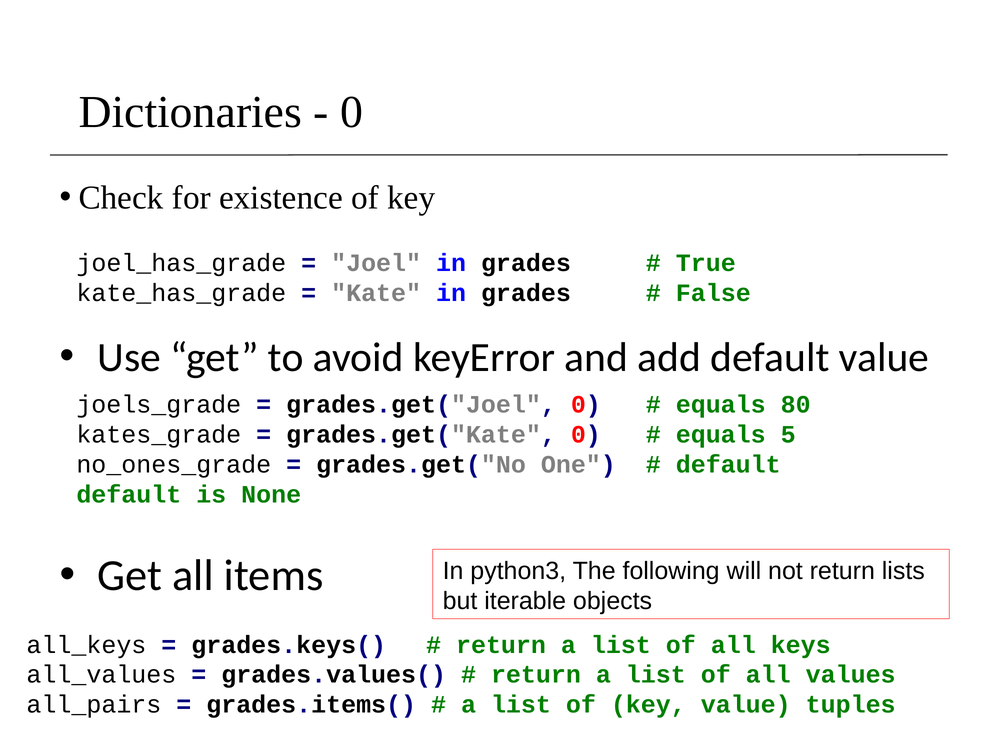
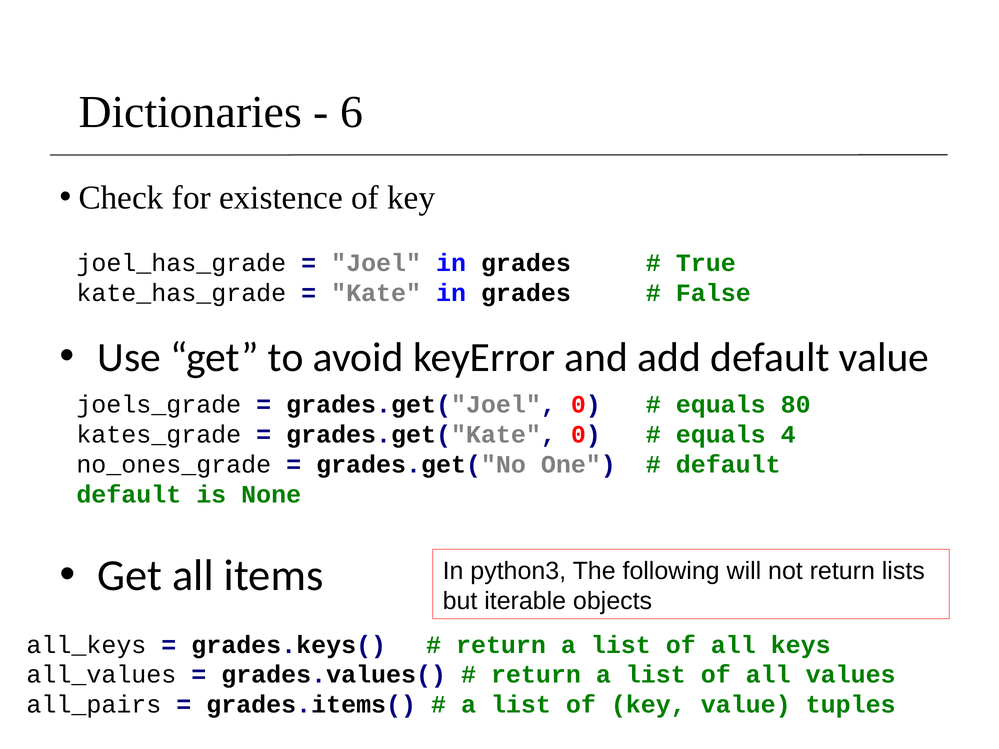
0: 0 -> 6 (352, 112)
5: 5 -> 4 (788, 435)
